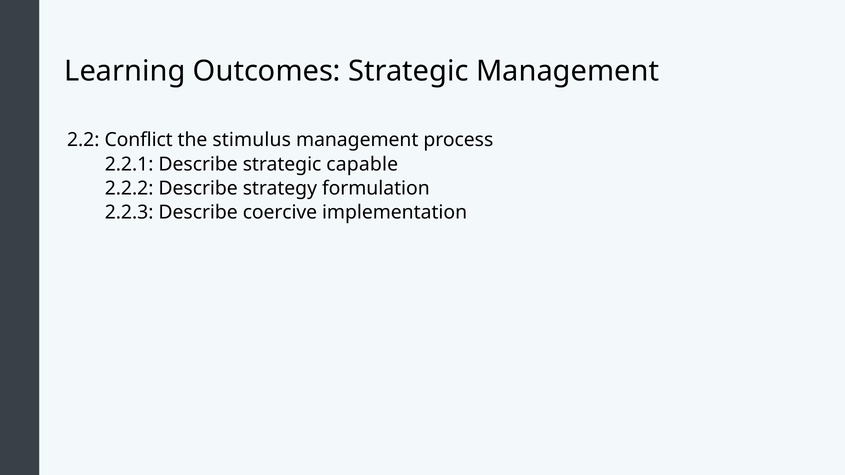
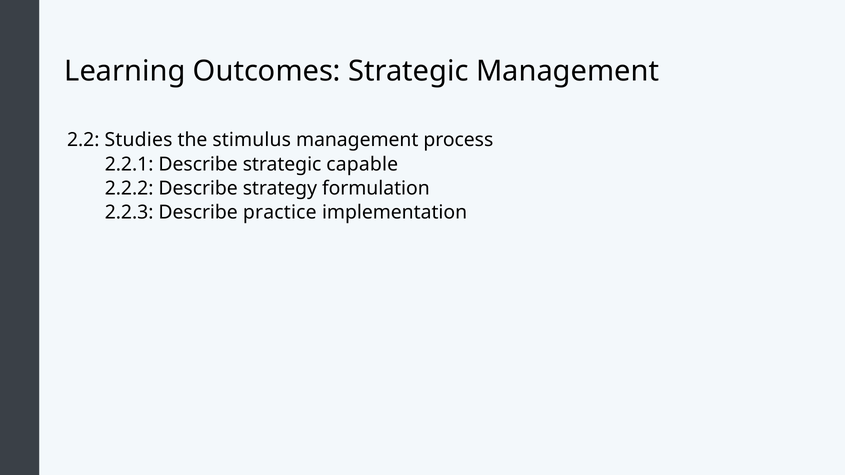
Conflict: Conflict -> Studies (138, 140)
coercive: coercive -> practice (280, 213)
